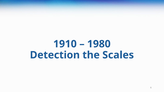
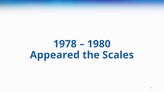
1910: 1910 -> 1978 (65, 44)
Detection: Detection -> Appeared (55, 55)
